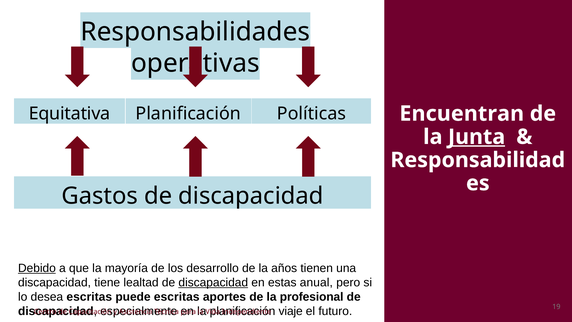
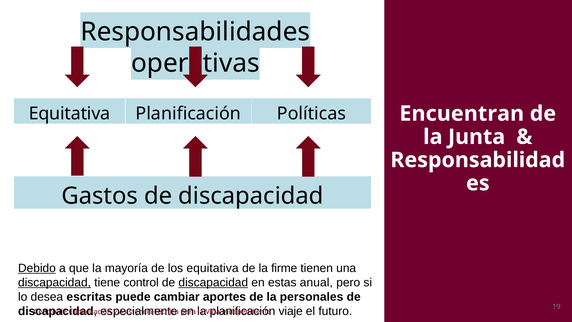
Junta underline: present -> none (477, 137)
los desarrollo: desarrollo -> equitativa (213, 268)
años: años -> firme (284, 268)
discapacidad underline: none -> present (54, 282)
lealtad: lealtad -> control (141, 282)
puede escritas: escritas -> cambiar (177, 297)
profesional: profesional -> personales (312, 297)
